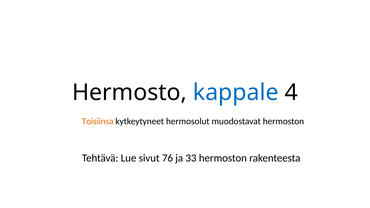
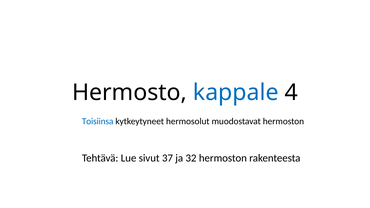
Toisiinsa colour: orange -> blue (98, 121)
76: 76 -> 37 (167, 158)
33: 33 -> 32 (191, 158)
